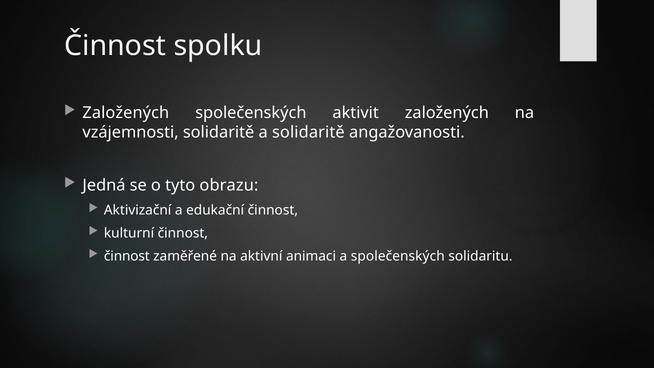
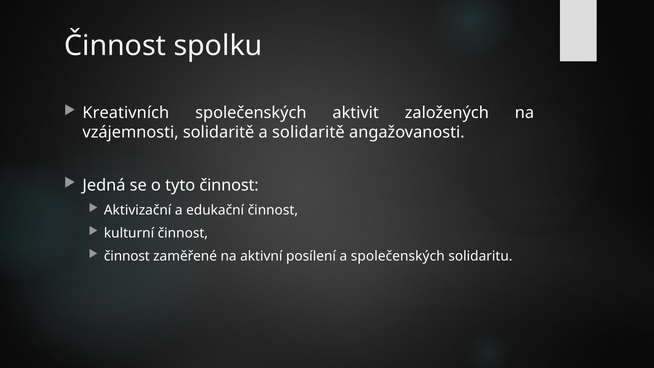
Založených: Založených -> Kreativních (126, 113)
tyto obrazu: obrazu -> činnost (229, 185)
animaci: animaci -> posílení (311, 256)
